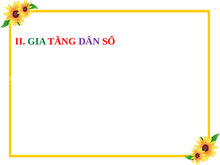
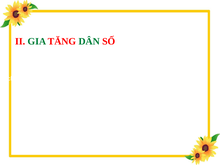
DÂN colour: purple -> green (89, 41)
